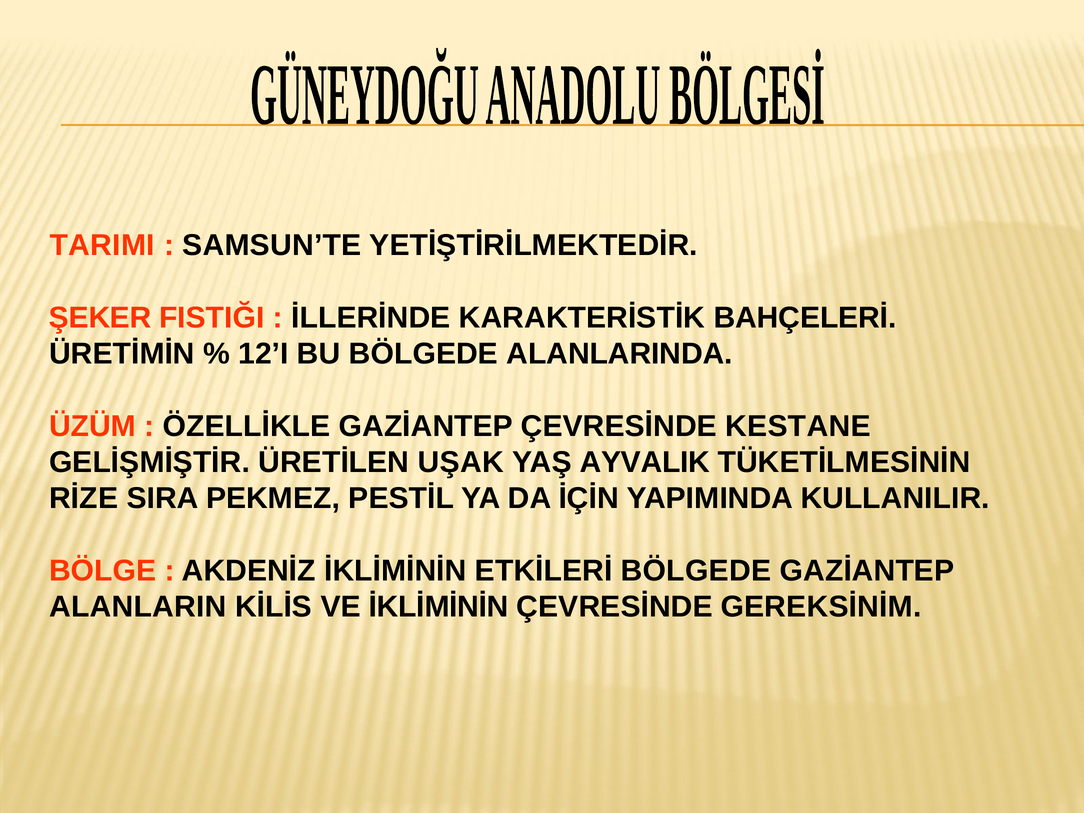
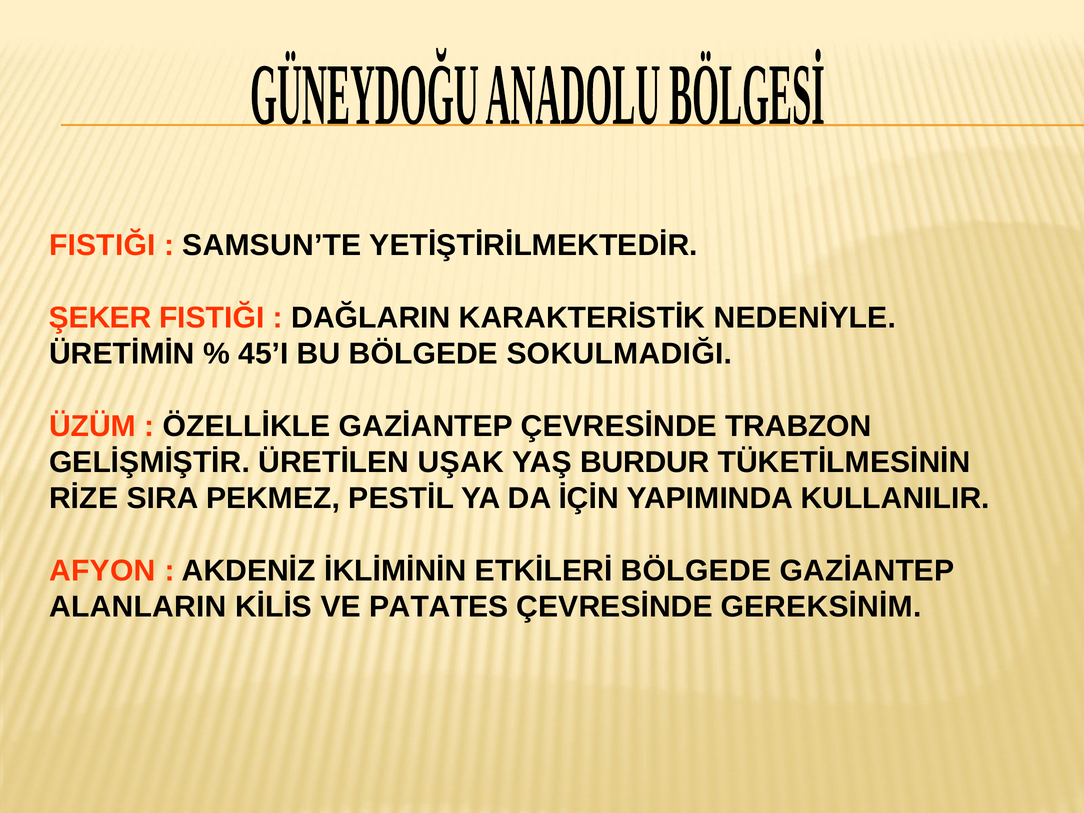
TARIMI: TARIMI -> FISTIĞI (102, 246)
İLLERİNDE: İLLERİNDE -> DAĞLARIN (371, 318)
BAHÇELERİ: BAHÇELERİ -> NEDENİYLE (805, 318)
12’I: 12’I -> 45’I (263, 354)
ALANLARINDA: ALANLARINDA -> SOKULMADIĞI (619, 354)
KESTANE: KESTANE -> TRABZON (798, 426)
AYVALIK: AYVALIK -> BURDUR (645, 462)
BÖLGE: BÖLGE -> AFYON (102, 571)
VE İKLİMİNİN: İKLİMİNİN -> PATATES (439, 607)
